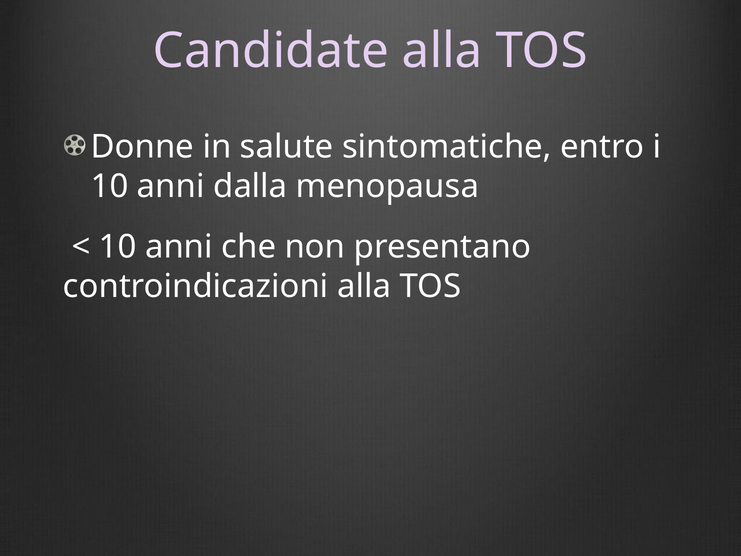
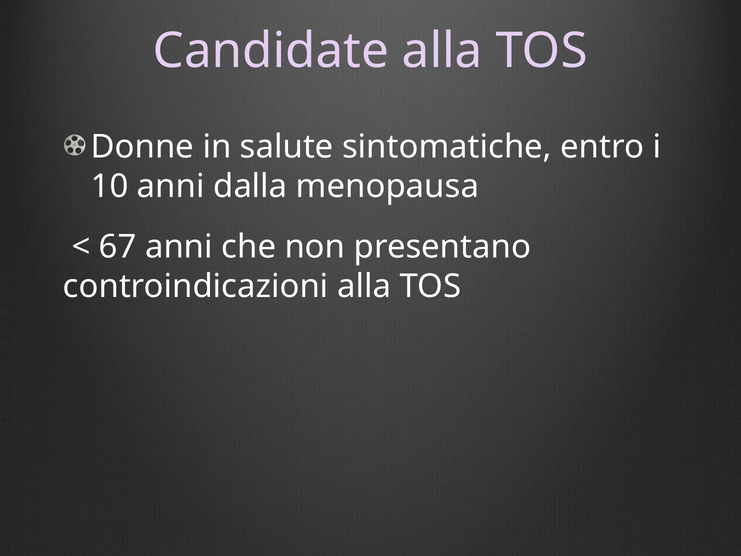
10: 10 -> 67 (118, 247)
